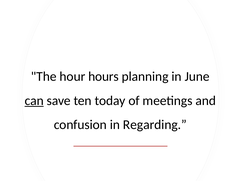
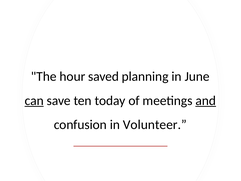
hours: hours -> saved (104, 76)
and underline: none -> present (206, 101)
Regarding: Regarding -> Volunteer (155, 125)
